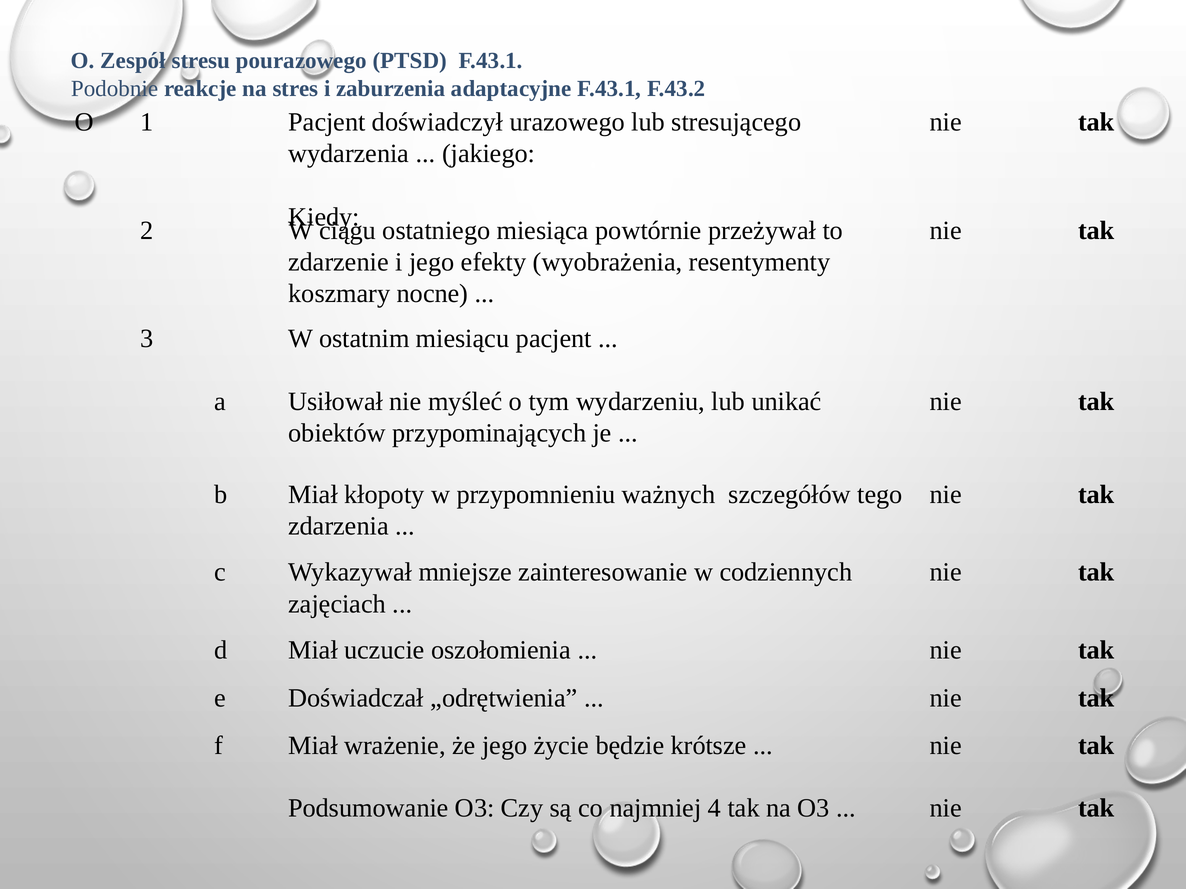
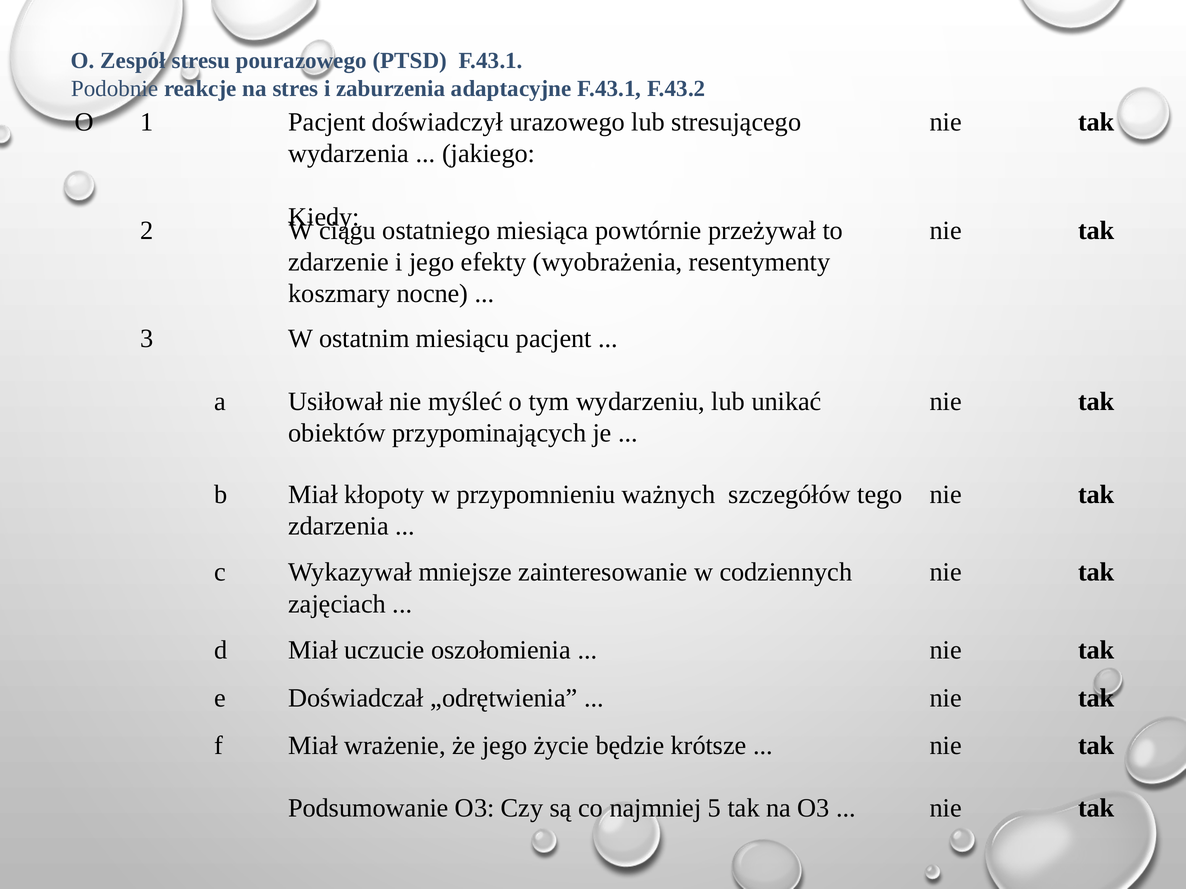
4: 4 -> 5 (714, 809)
